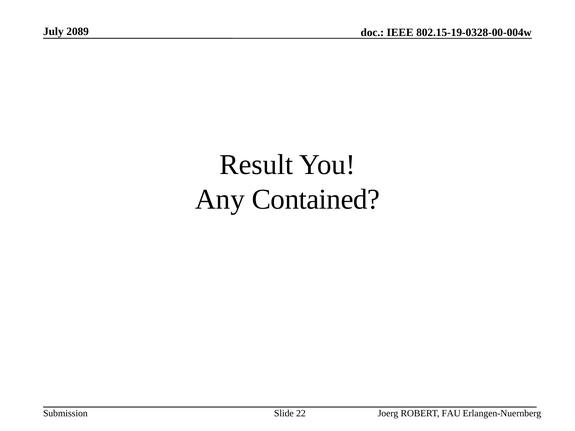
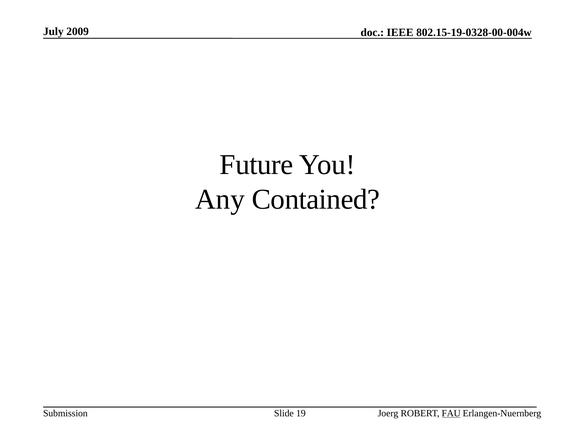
2089: 2089 -> 2009 (78, 31)
Result: Result -> Future (256, 165)
22: 22 -> 19 (301, 414)
FAU underline: none -> present (451, 414)
